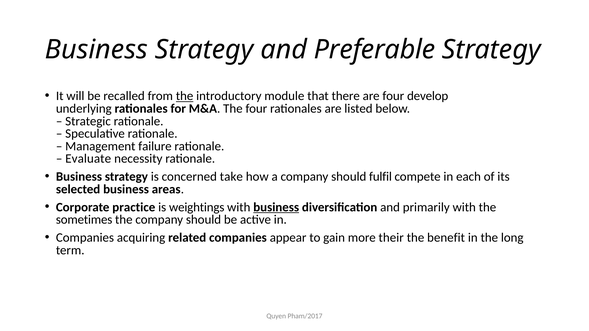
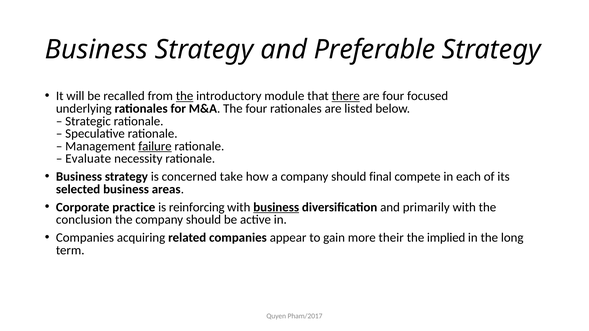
there underline: none -> present (346, 96)
develop: develop -> focused (428, 96)
failure underline: none -> present (155, 146)
fulfil: fulfil -> final (380, 177)
weightings: weightings -> reinforcing (197, 207)
sometimes: sometimes -> conclusion (84, 220)
benefit: benefit -> implied (446, 238)
